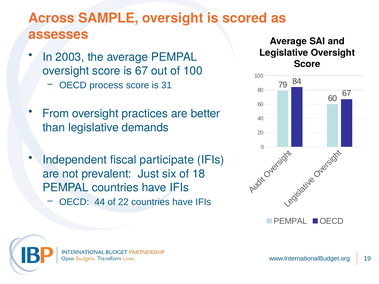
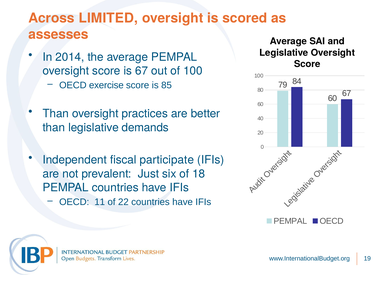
SAMPLE: SAMPLE -> LIMITED (108, 18)
2003: 2003 -> 2014 (70, 57)
process: process -> exercise (106, 85)
31: 31 -> 85 (167, 85)
From: From -> Than (56, 114)
44: 44 -> 11 (100, 202)
